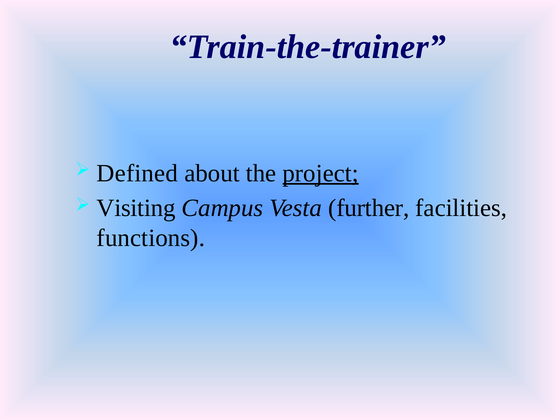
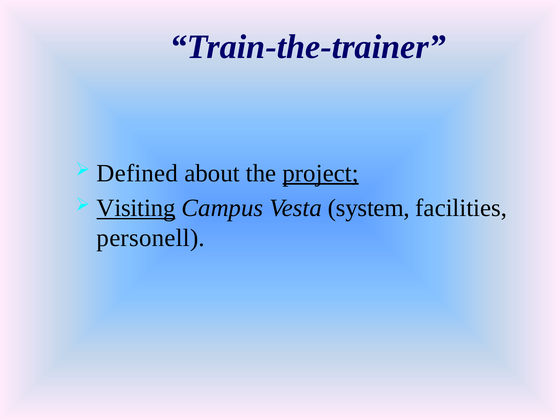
Visiting underline: none -> present (136, 208)
further: further -> system (369, 208)
functions: functions -> personell (151, 238)
